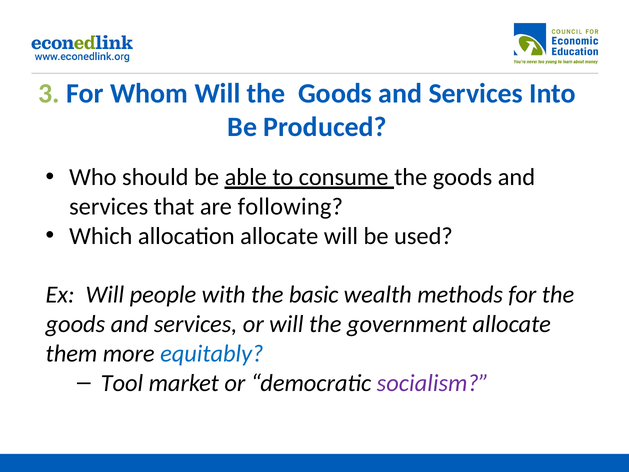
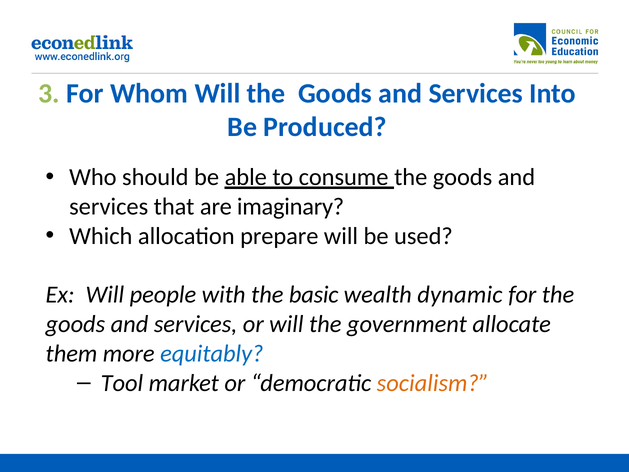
following: following -> imaginary (291, 207)
allocation allocate: allocate -> prepare (279, 236)
methods: methods -> dynamic (460, 295)
socialism colour: purple -> orange (433, 383)
